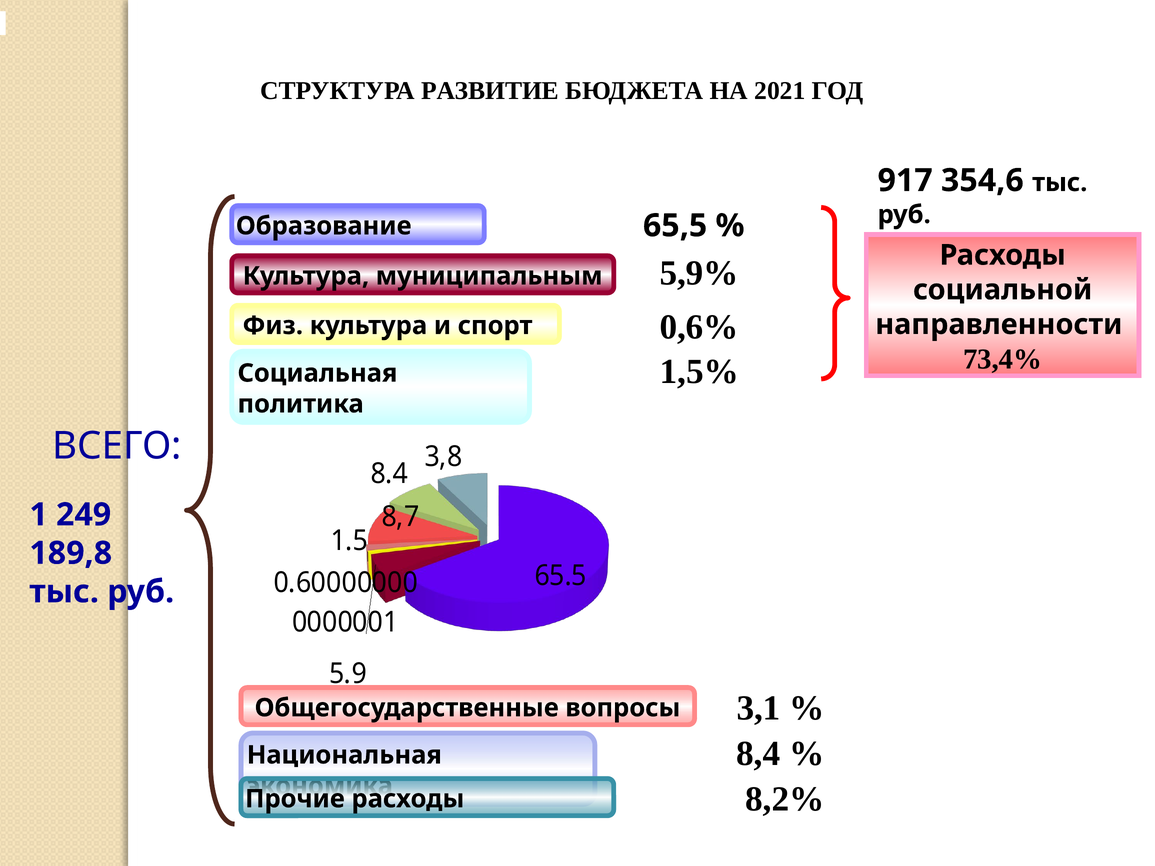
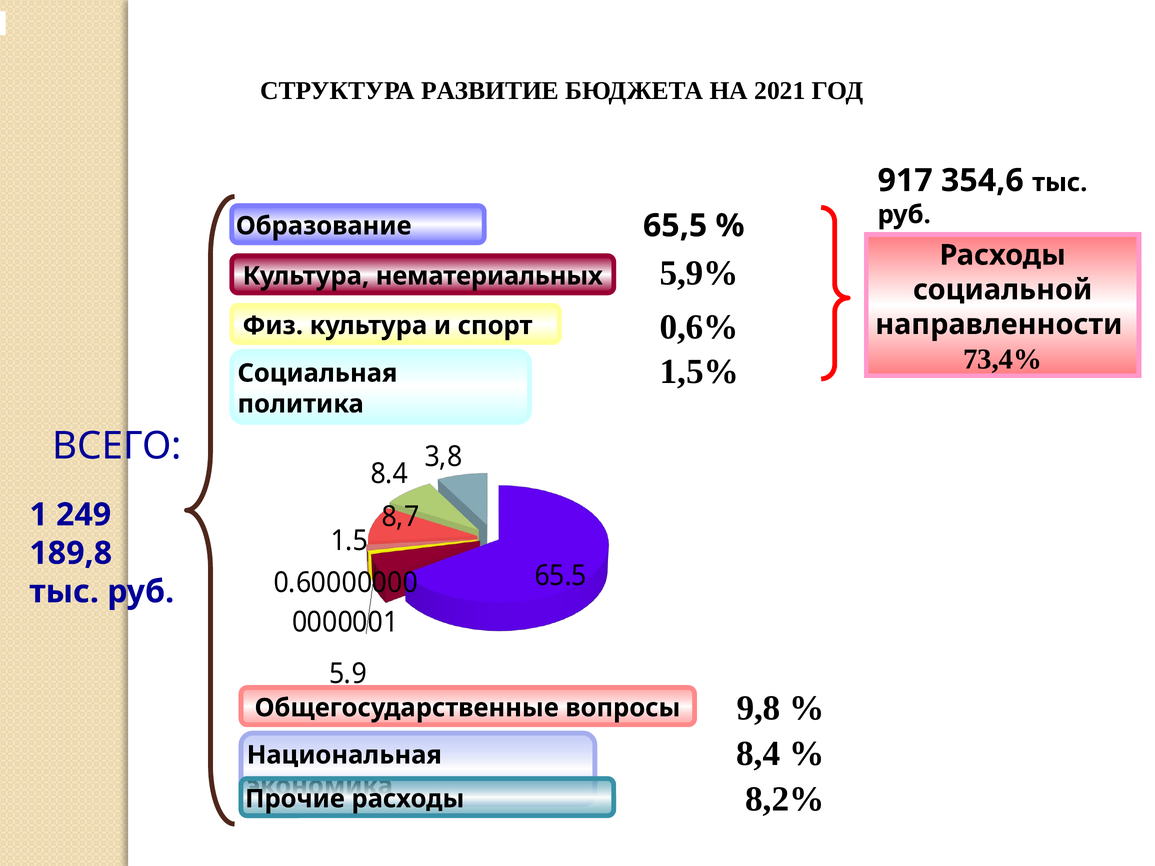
муниципальным: муниципальным -> нематериальных (489, 276)
3,1: 3,1 -> 9,8 (759, 708)
